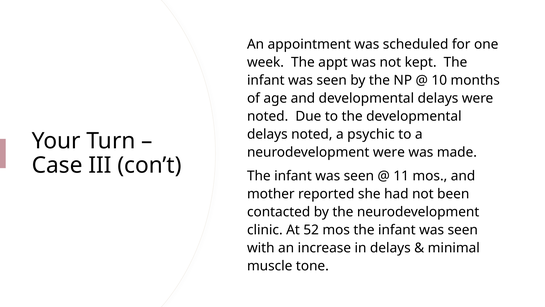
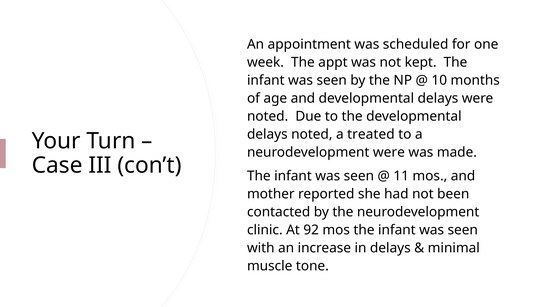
psychic: psychic -> treated (371, 134)
52: 52 -> 92 (311, 230)
